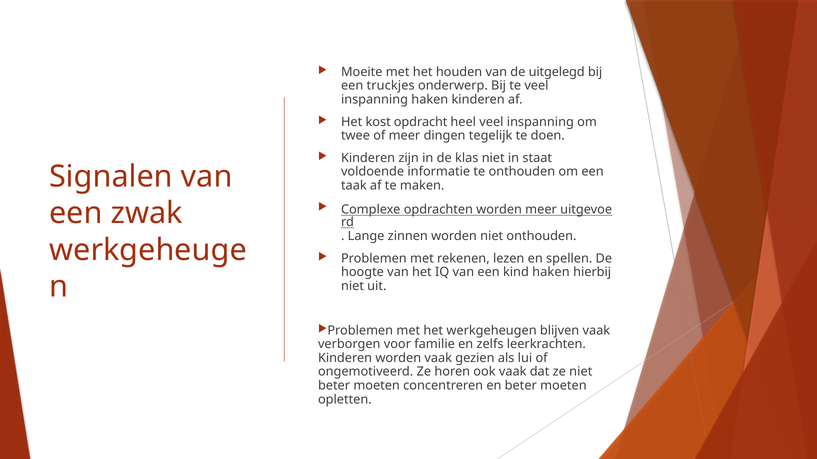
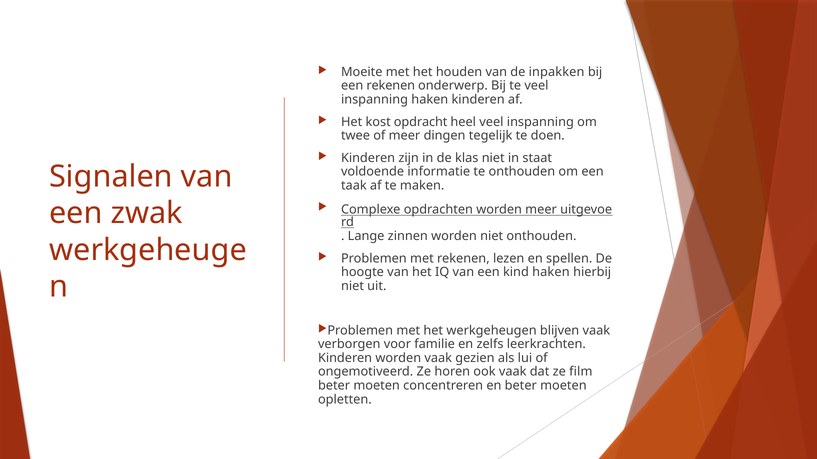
uitgelegd: uitgelegd -> inpakken (557, 72)
een truckjes: truckjes -> rekenen (391, 86)
ze niet: niet -> film (581, 372)
